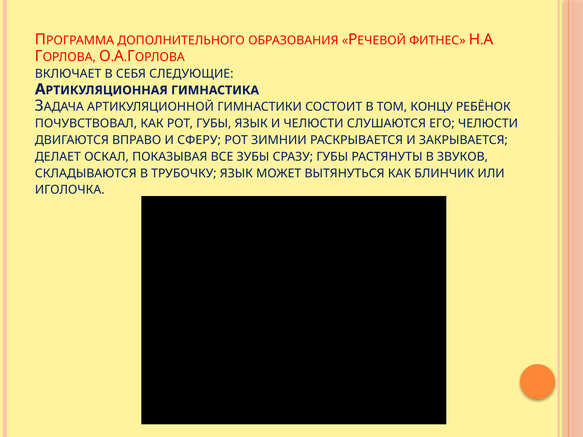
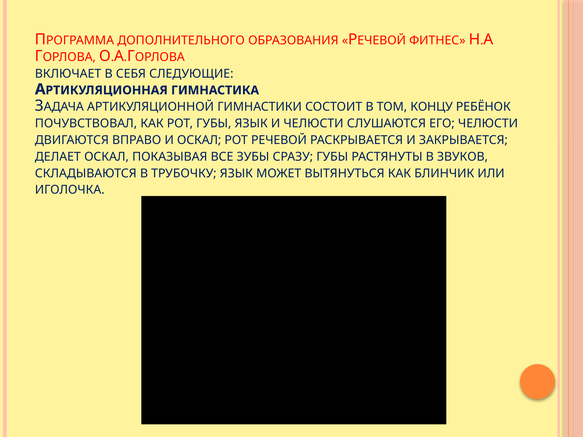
И СФЕРУ: СФЕРУ -> ОСКАЛ (199, 140)
ЗИМНИИ: ЗИМНИИ -> РЕЧЕВОЙ (279, 140)
